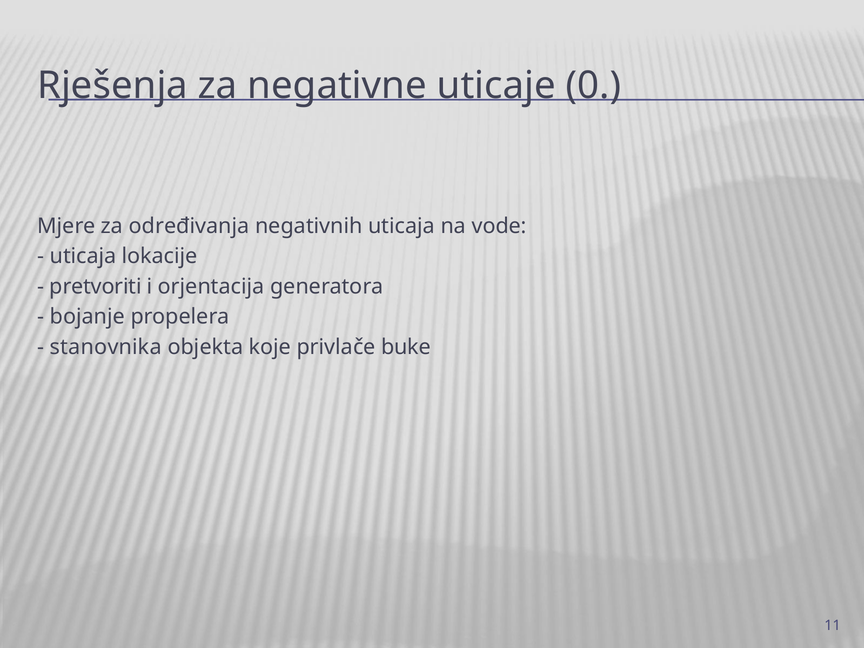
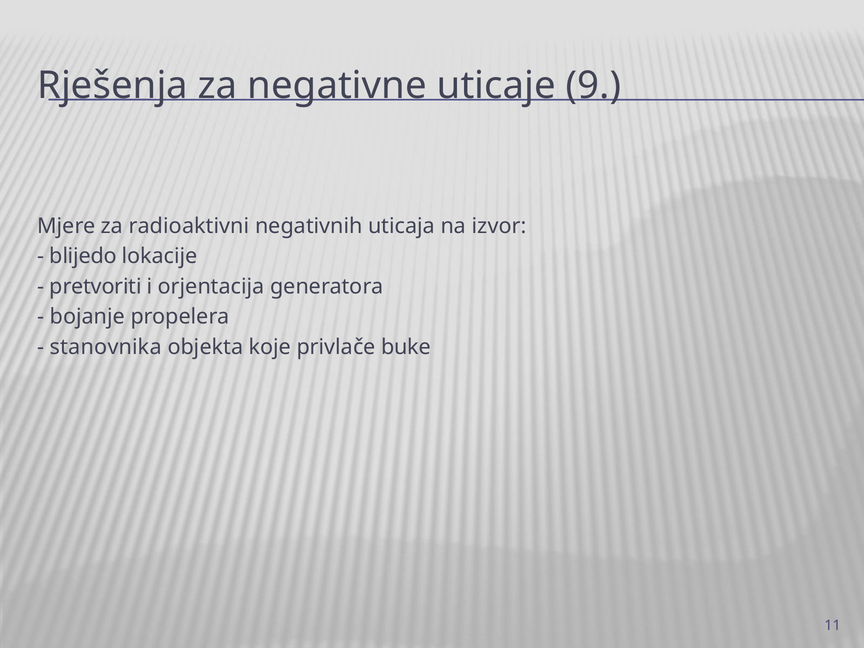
0: 0 -> 9 (594, 85)
određivanja: određivanja -> radioaktivni (189, 226)
vode: vode -> izvor (499, 226)
uticaja: uticaja -> blijedo (83, 256)
